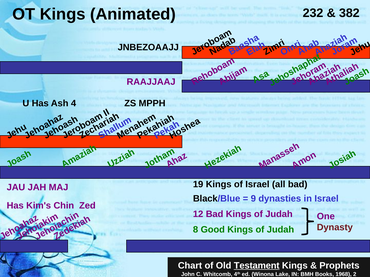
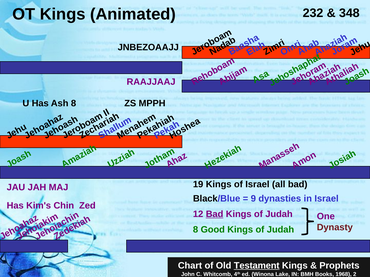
382: 382 -> 348 (349, 13)
Ash 4: 4 -> 8 (74, 104)
Bad underline: none -> present (215, 214)
